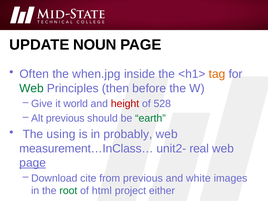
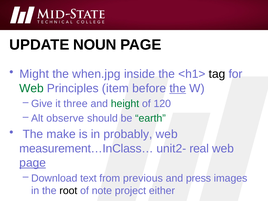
Often: Often -> Might (34, 74)
tag colour: orange -> black (217, 74)
then: then -> item (115, 88)
the underline: none -> present (178, 88)
world: world -> three (76, 104)
height colour: red -> green (125, 104)
528: 528 -> 120 (162, 104)
Alt previous: previous -> observe (65, 118)
using: using -> make (61, 134)
cite: cite -> text (88, 178)
white: white -> press (198, 178)
root colour: green -> black (68, 191)
html: html -> note (102, 191)
